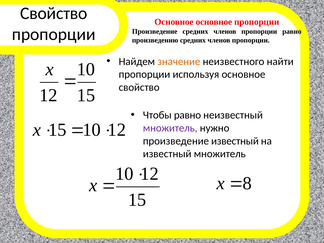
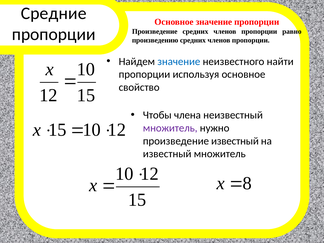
Свойство: Свойство -> Средние (54, 13)
Основное основное: основное -> значение (214, 22)
значение colour: orange -> blue (179, 61)
Чтобы равно: равно -> члена (187, 115)
